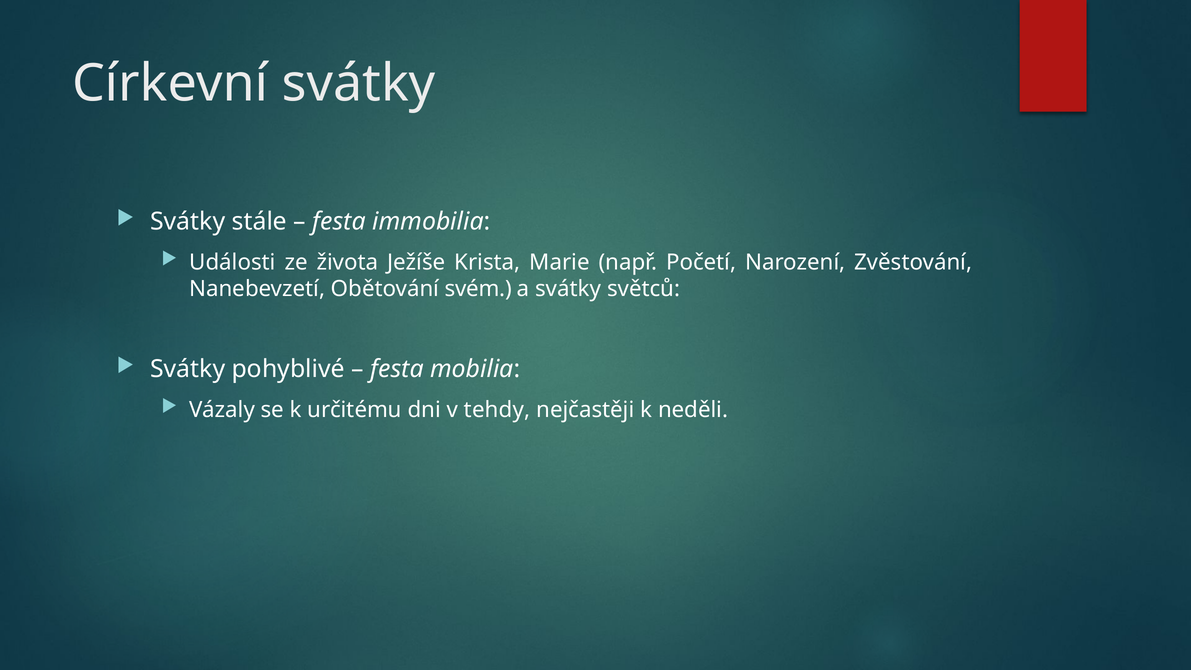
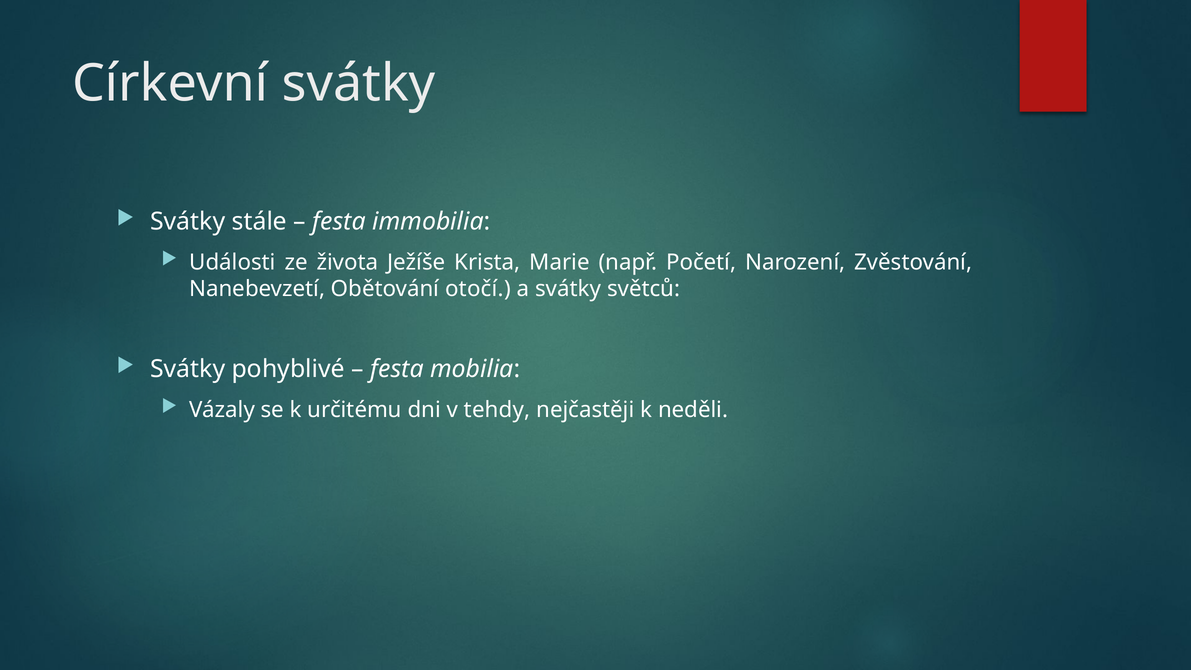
svém: svém -> otočí (478, 289)
